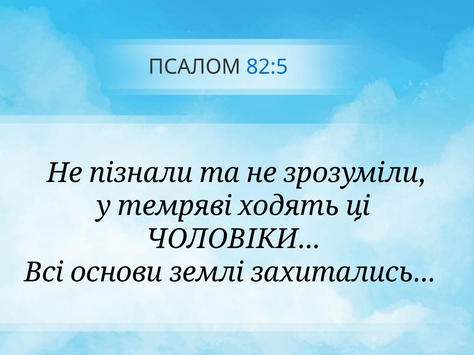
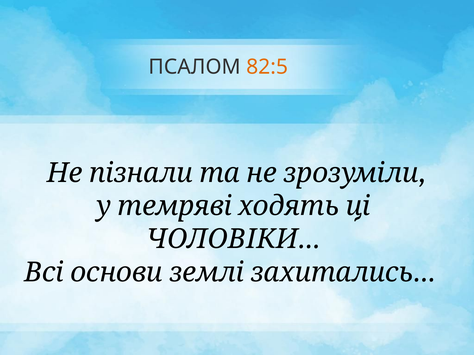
82:5 colour: blue -> orange (267, 67)
